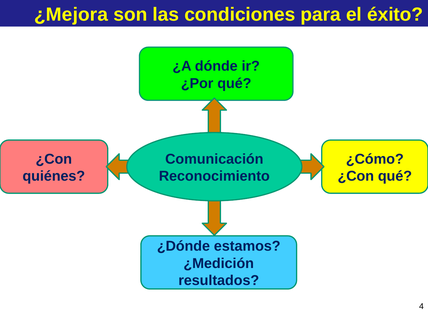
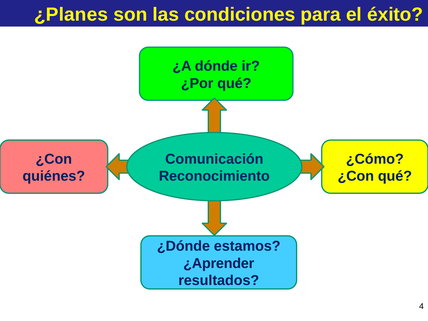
¿Mejora: ¿Mejora -> ¿Planes (71, 15)
¿Medición: ¿Medición -> ¿Aprender (219, 263)
